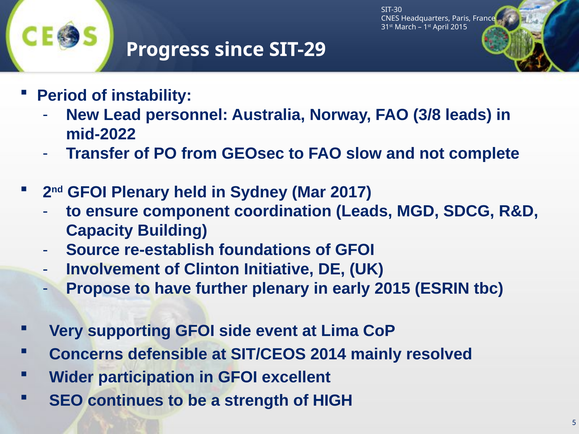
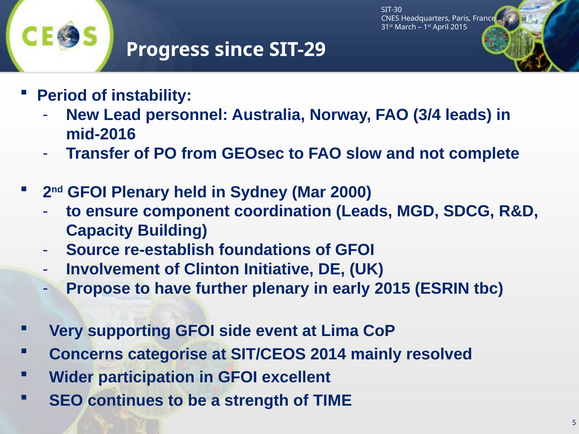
3/8: 3/8 -> 3/4 (427, 115)
mid-2022: mid-2022 -> mid-2016 (101, 134)
2017: 2017 -> 2000 (351, 192)
defensible: defensible -> categorise (168, 354)
HIGH: HIGH -> TIME (333, 401)
